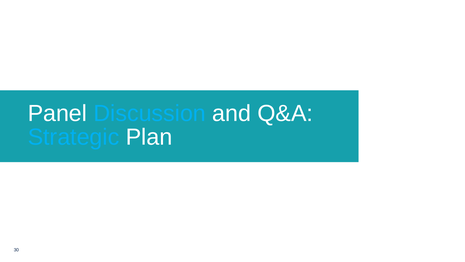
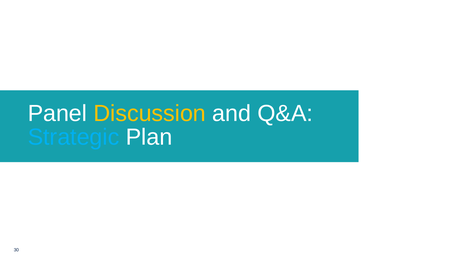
Discussion colour: light blue -> yellow (150, 113)
